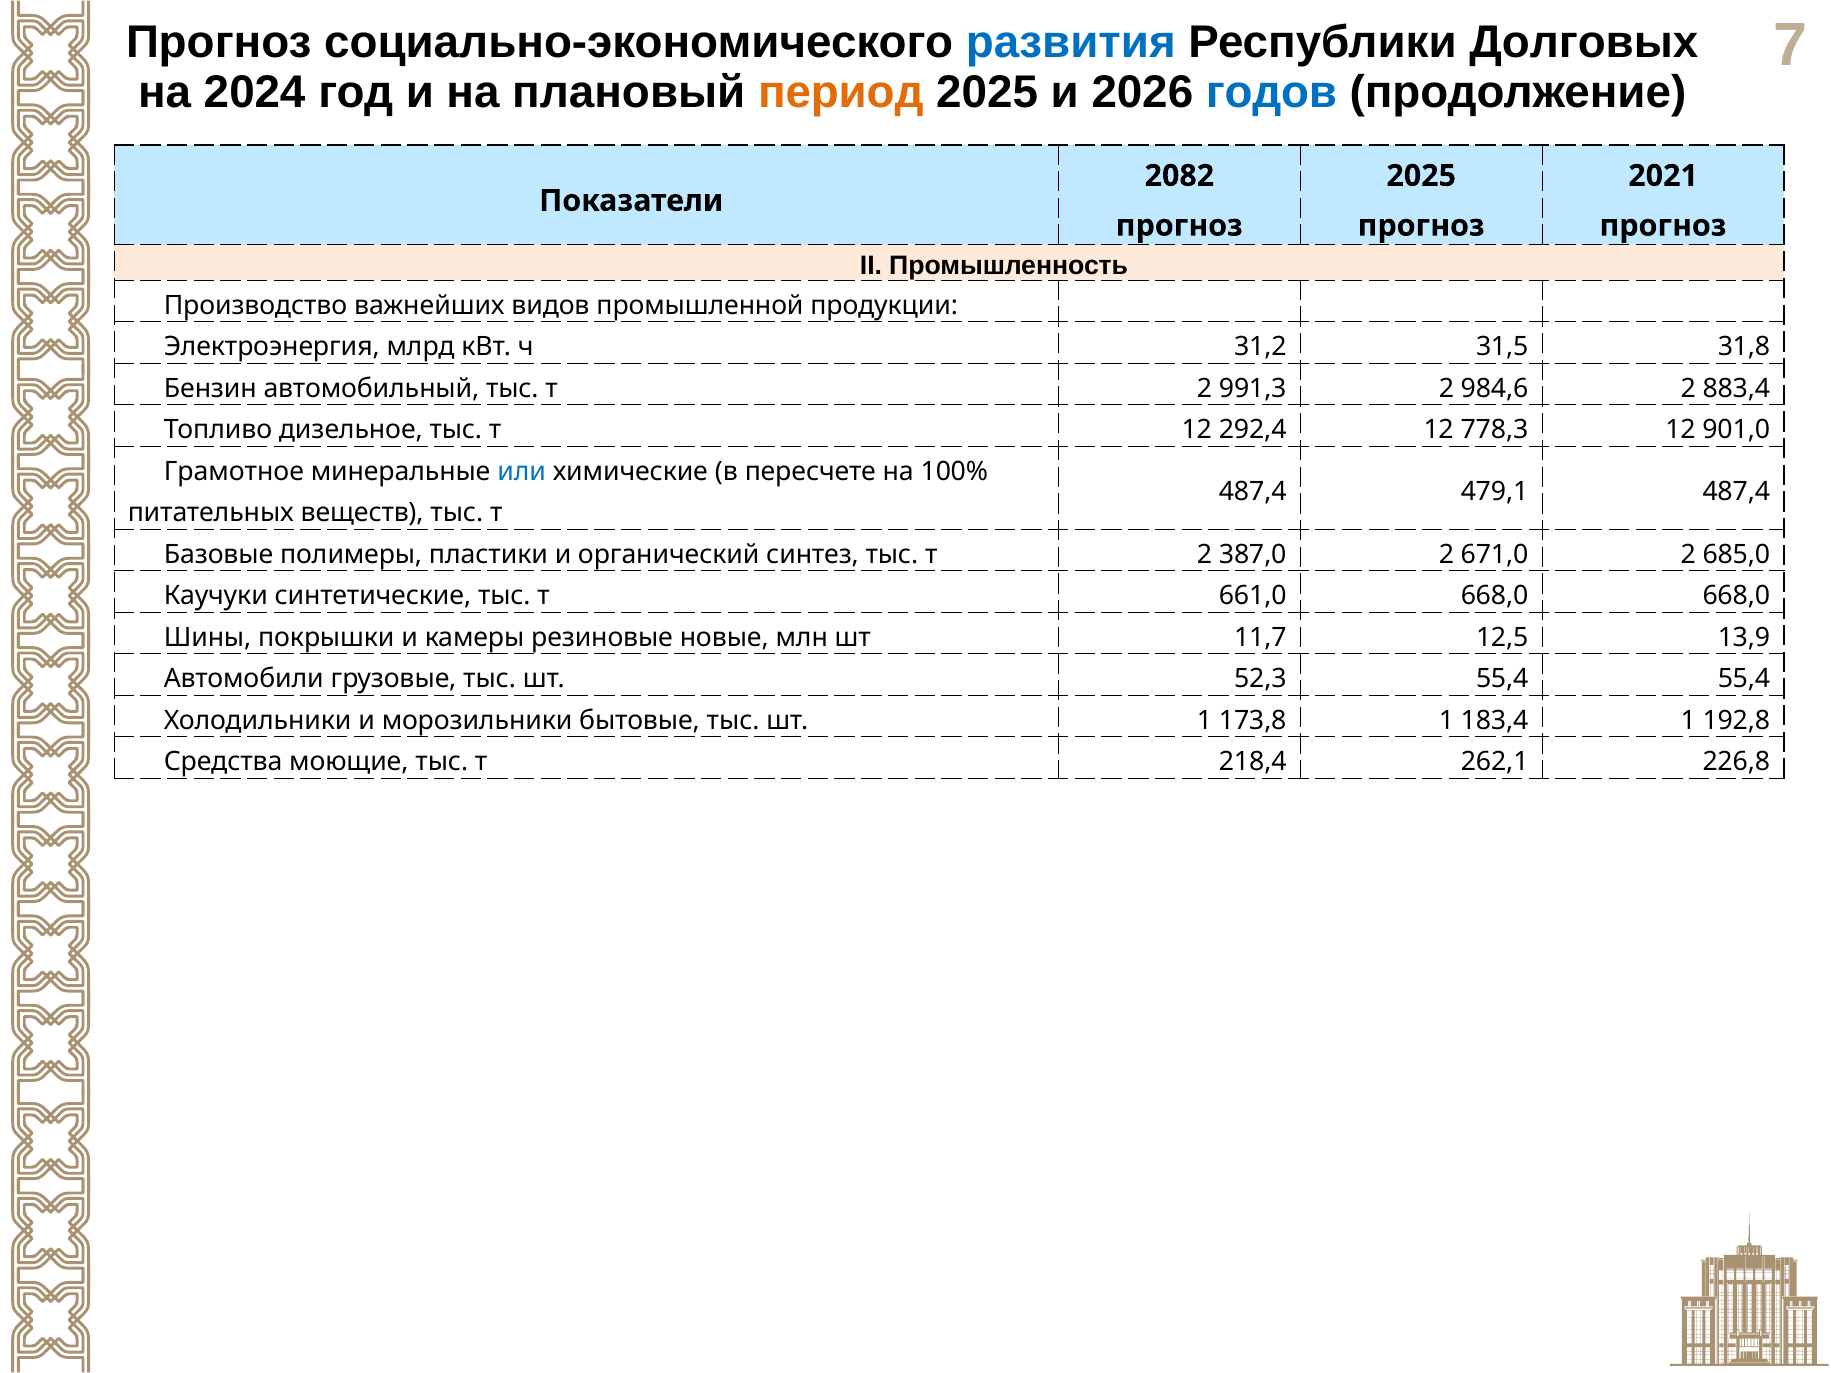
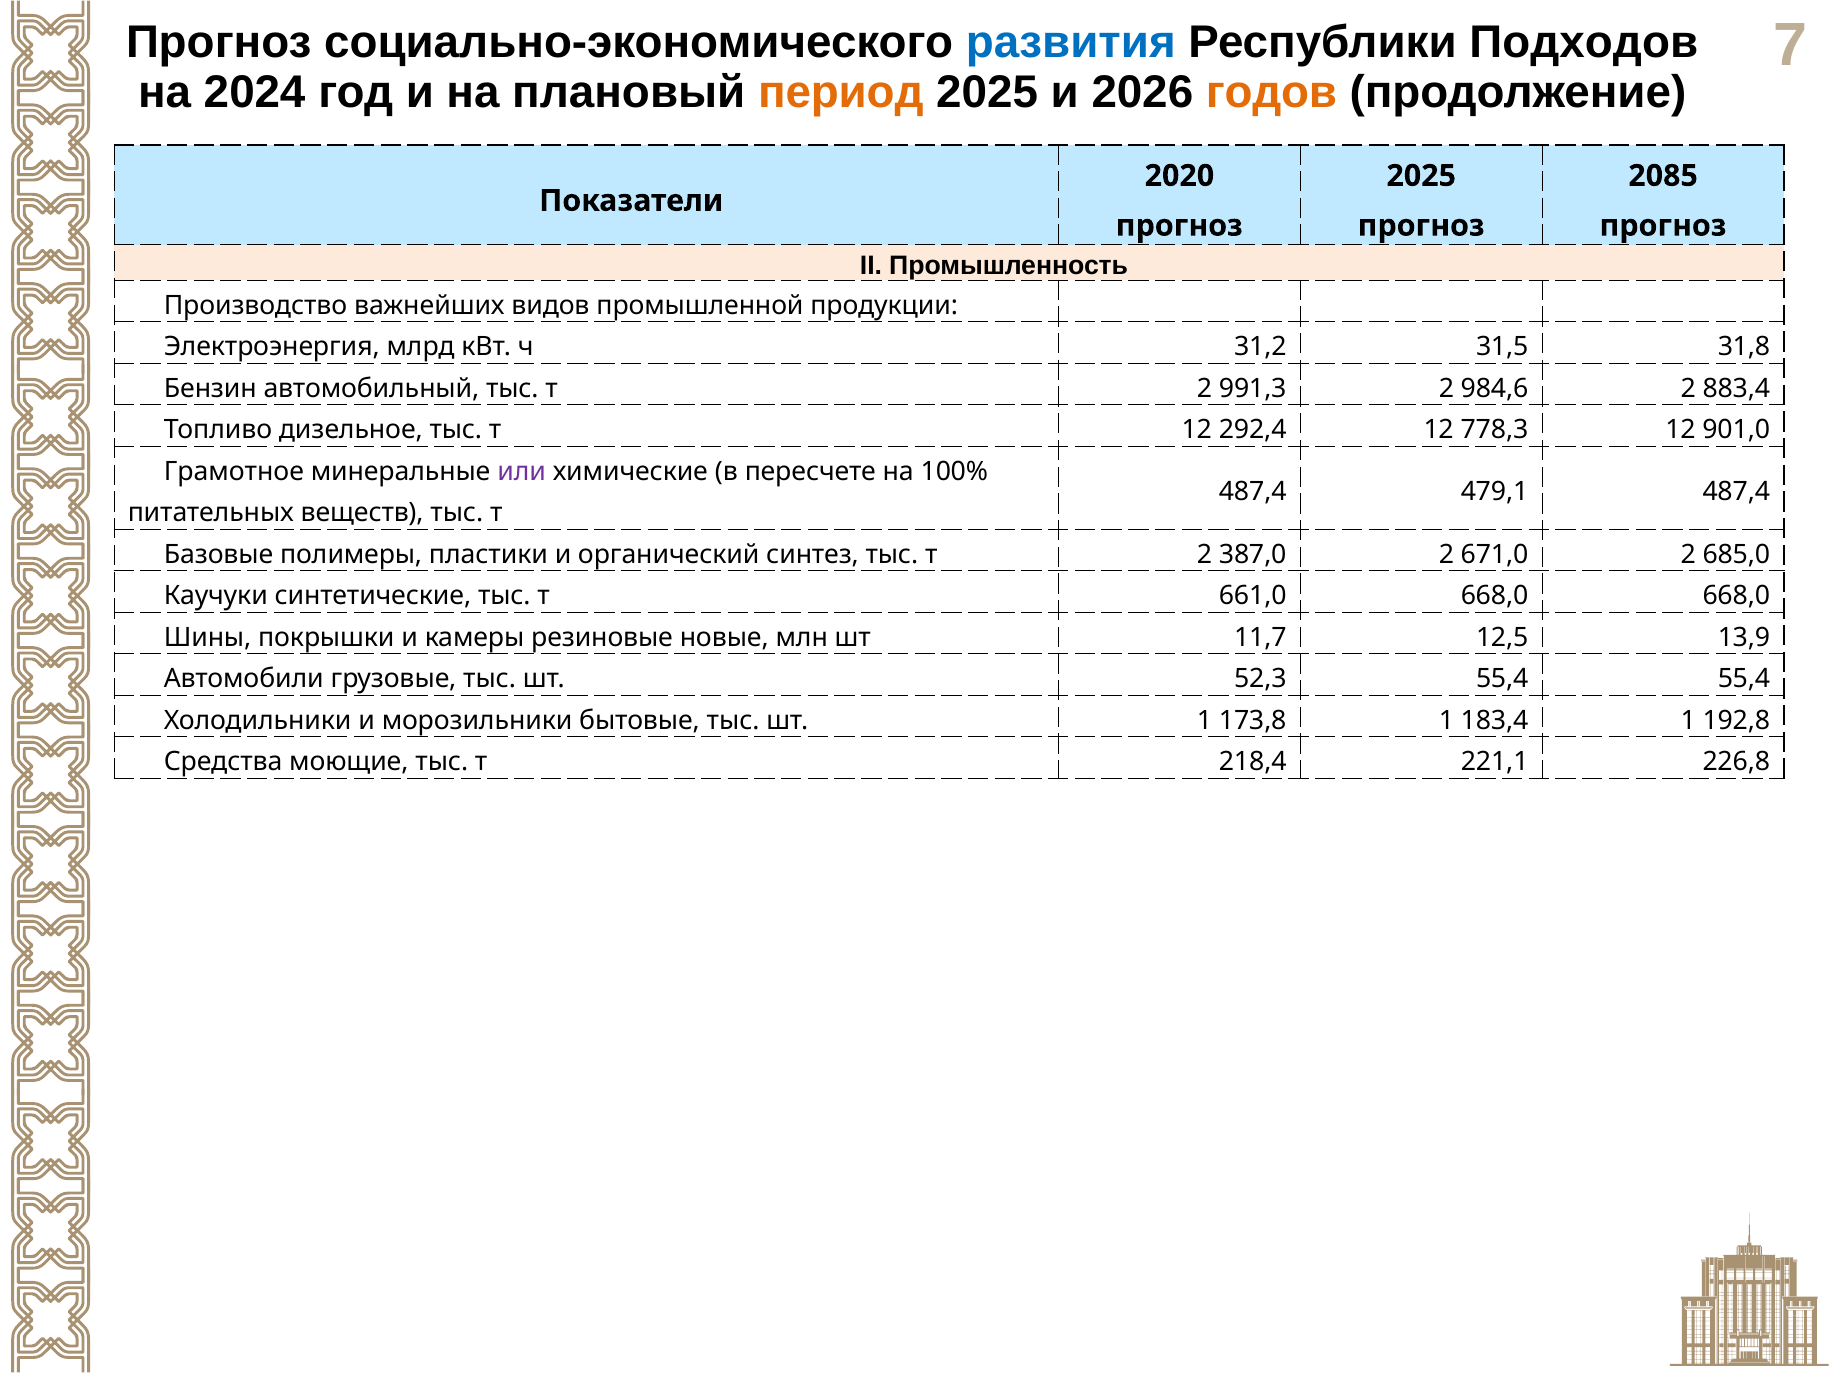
Долговых: Долговых -> Подходов (1584, 43)
годов colour: blue -> orange (1271, 92)
2082: 2082 -> 2020 (1179, 176)
2021: 2021 -> 2085 (1663, 176)
или colour: blue -> purple (522, 471)
262,1: 262,1 -> 221,1 (1495, 762)
